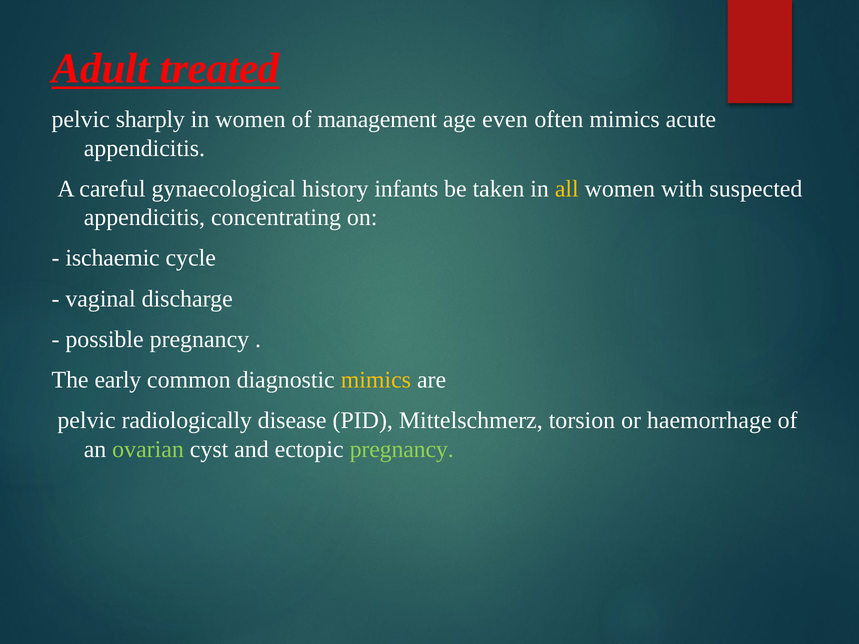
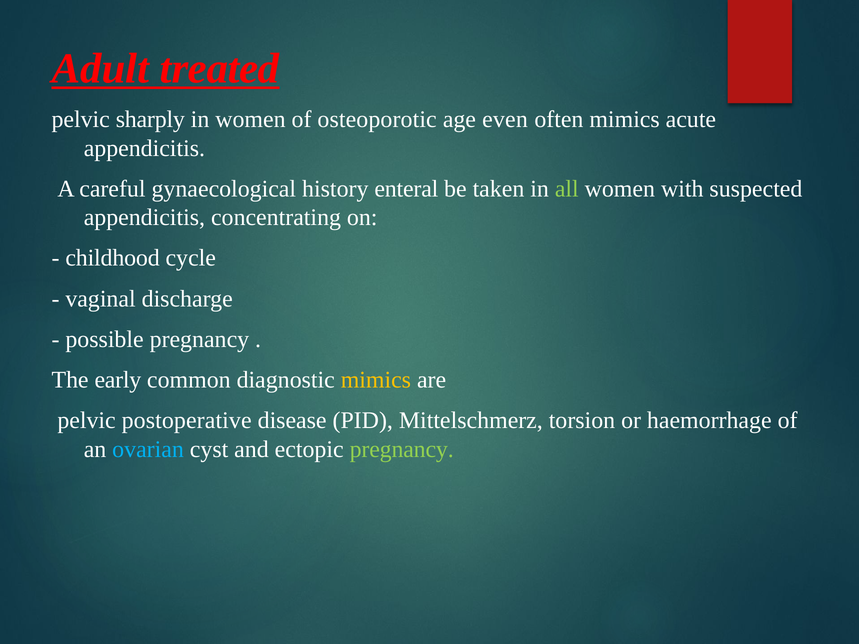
management: management -> osteoporotic (377, 120)
infants: infants -> enteral (406, 189)
all colour: yellow -> light green (567, 189)
ischaemic: ischaemic -> childhood (113, 258)
radiologically: radiologically -> postoperative (187, 421)
ovarian colour: light green -> light blue (148, 449)
